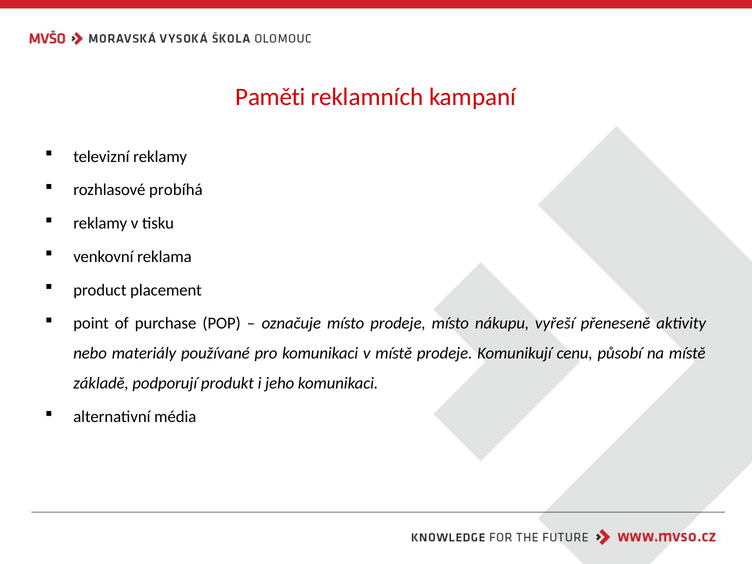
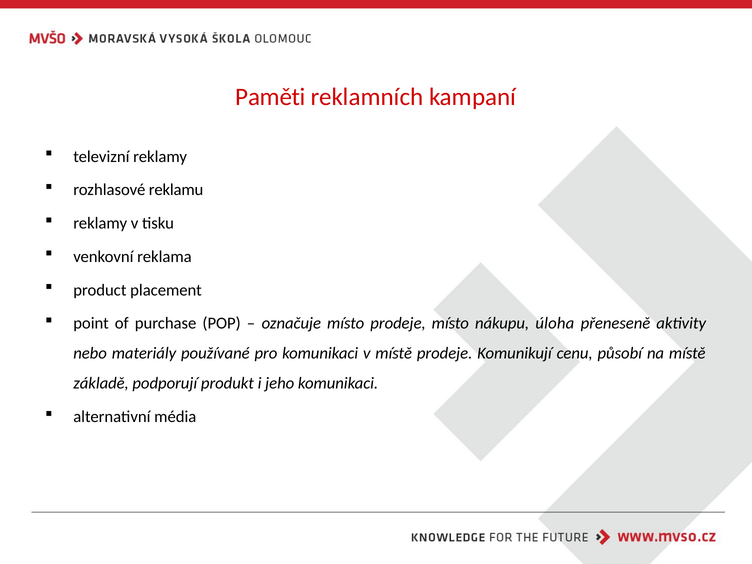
probíhá: probíhá -> reklamu (176, 190)
vyřeší: vyřeší -> úloha (555, 323)
